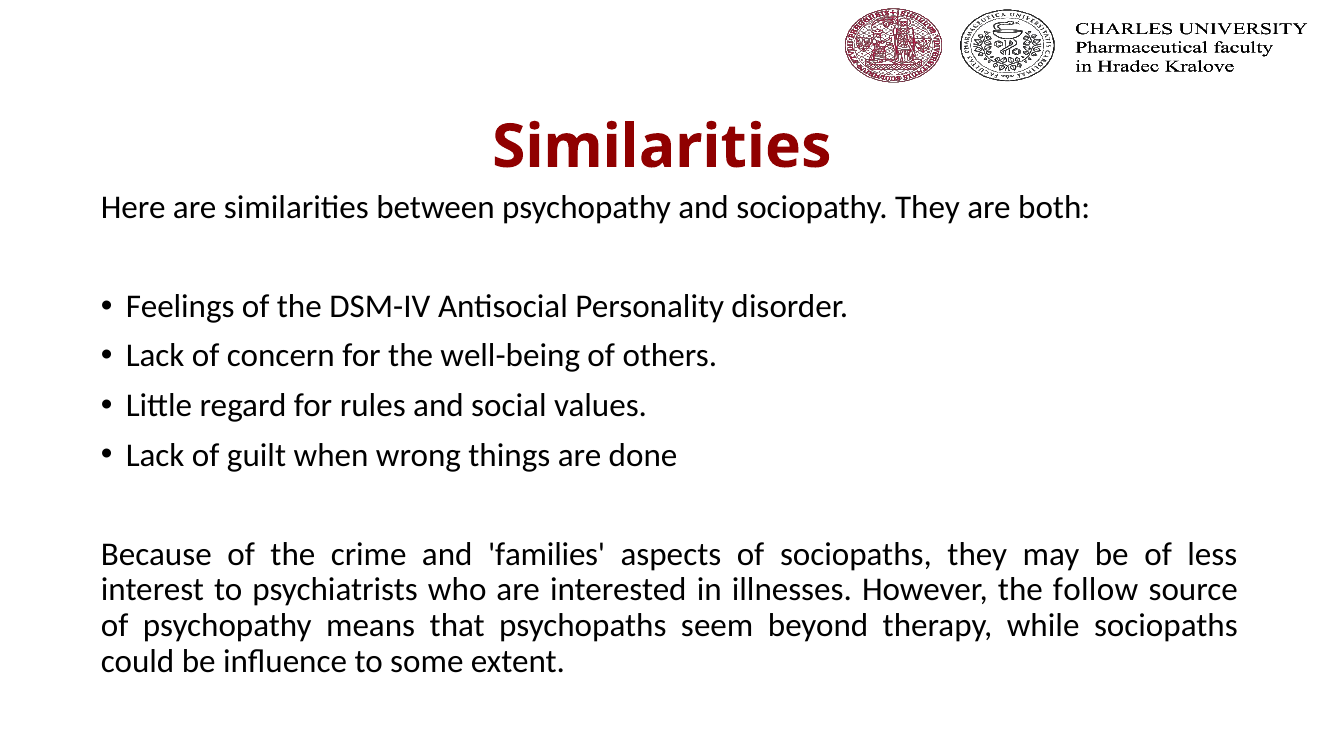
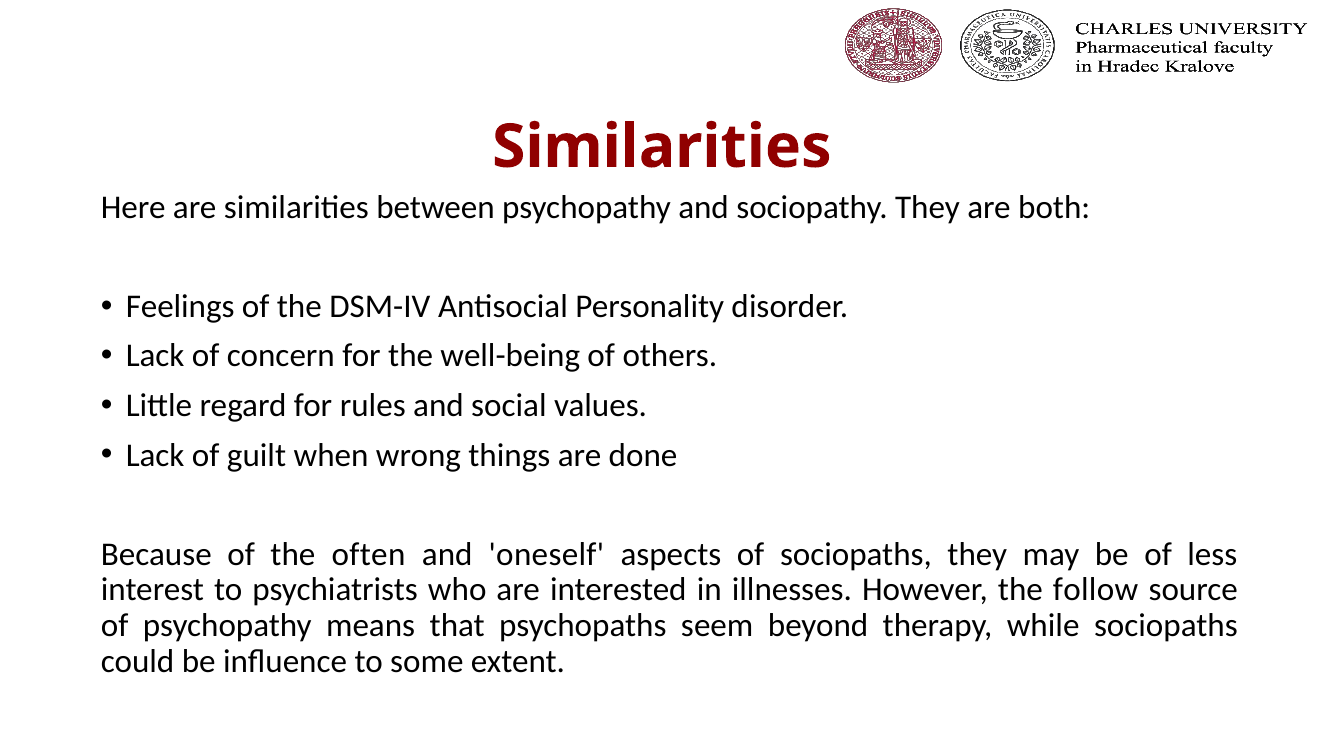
crime: crime -> often (369, 554)
families: families -> oneself (546, 554)
